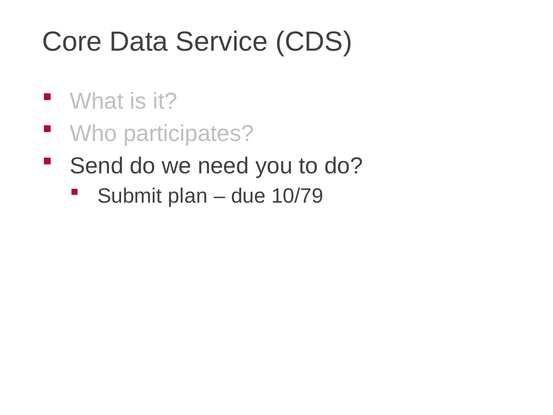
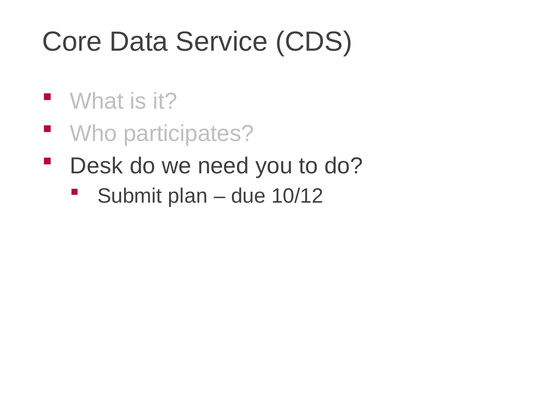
Send: Send -> Desk (97, 166)
10/79: 10/79 -> 10/12 (297, 196)
